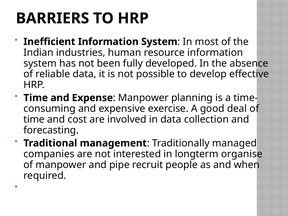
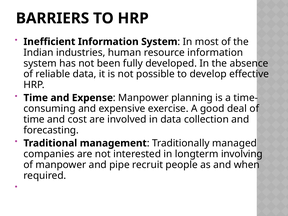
organise: organise -> involving (242, 154)
